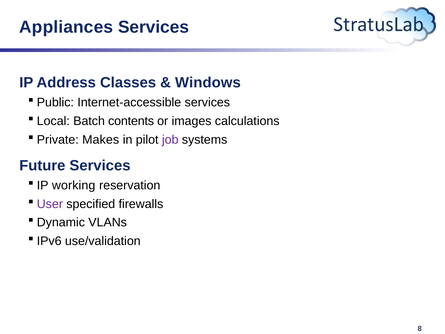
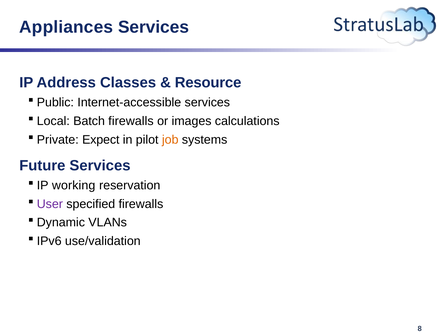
Windows: Windows -> Resource (208, 83)
Batch contents: contents -> firewalls (131, 121)
Makes: Makes -> Expect (101, 140)
job colour: purple -> orange (170, 140)
